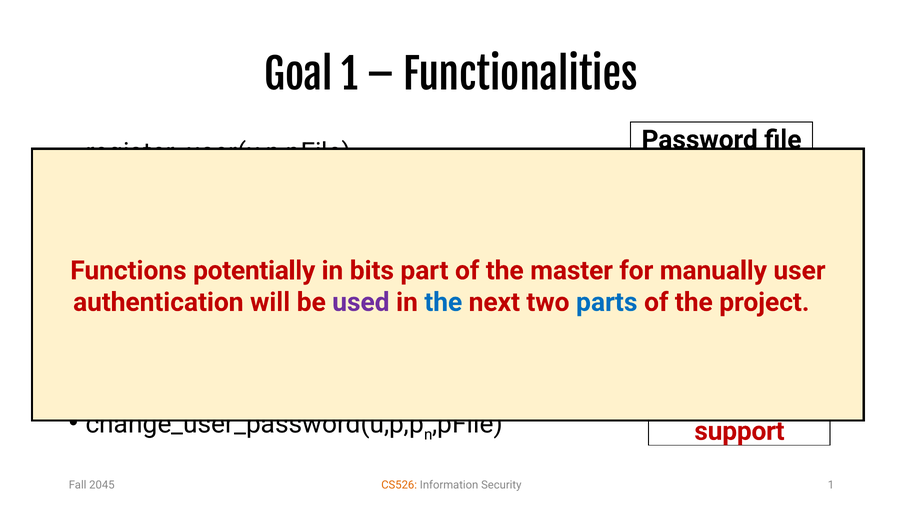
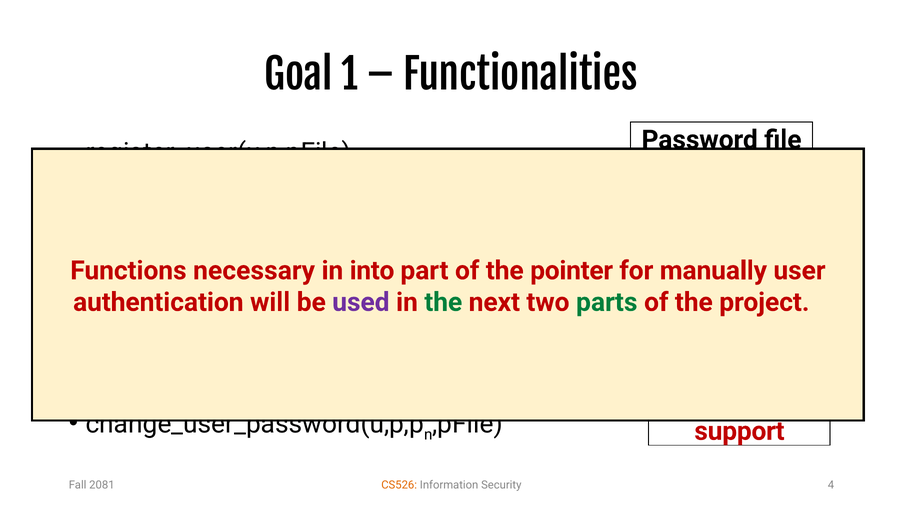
potentially: potentially -> necessary (254, 271)
bits: bits -> into (372, 271)
master: master -> pointer (572, 271)
the colour: blue -> green (443, 302)
parts colour: blue -> green (607, 302)
2045: 2045 -> 2081 (102, 485)
Security 1: 1 -> 4 (831, 485)
